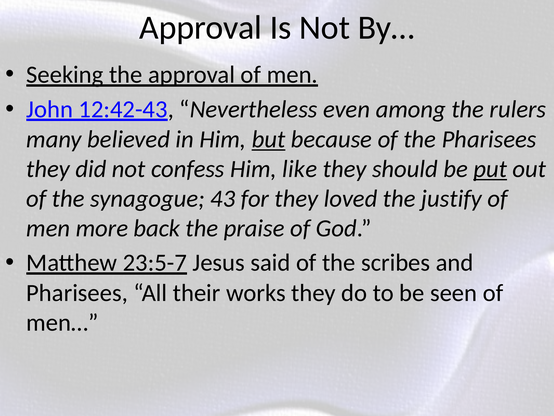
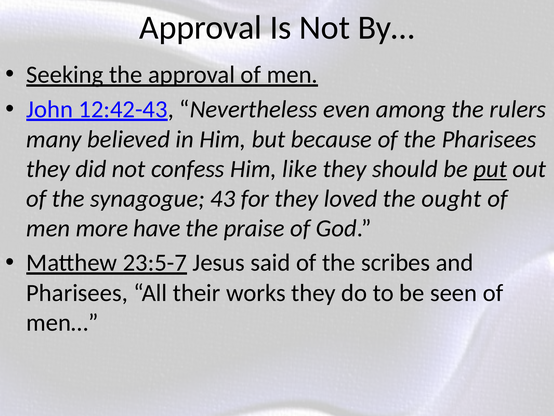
but underline: present -> none (268, 139)
justify: justify -> ought (451, 198)
back: back -> have (157, 228)
